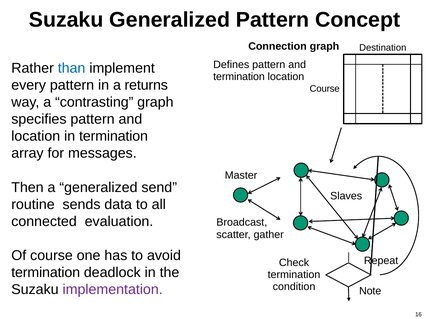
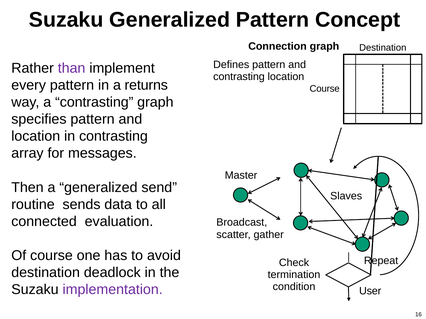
than colour: blue -> purple (72, 68)
termination: termination -> contrasting (239, 77)
in termination: termination -> contrasting (113, 137)
termination: termination -> destination (46, 273)
Note: Note -> User (370, 291)
